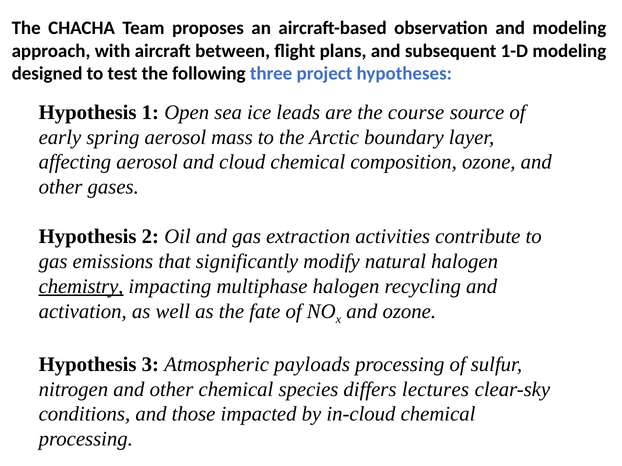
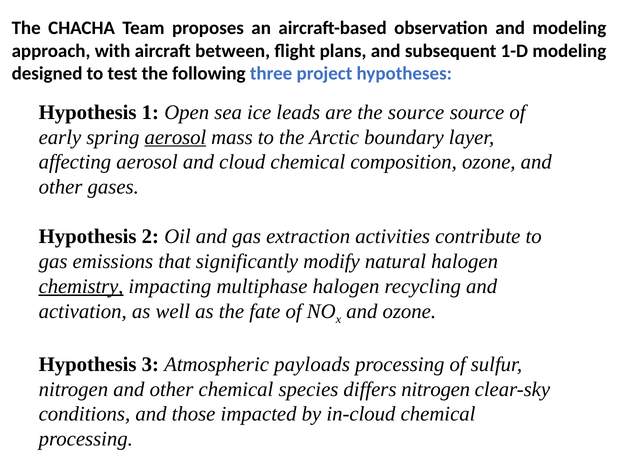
the course: course -> source (416, 112)
aerosol underline: none -> present (175, 137)
differs lectures: lectures -> nitrogen (436, 390)
